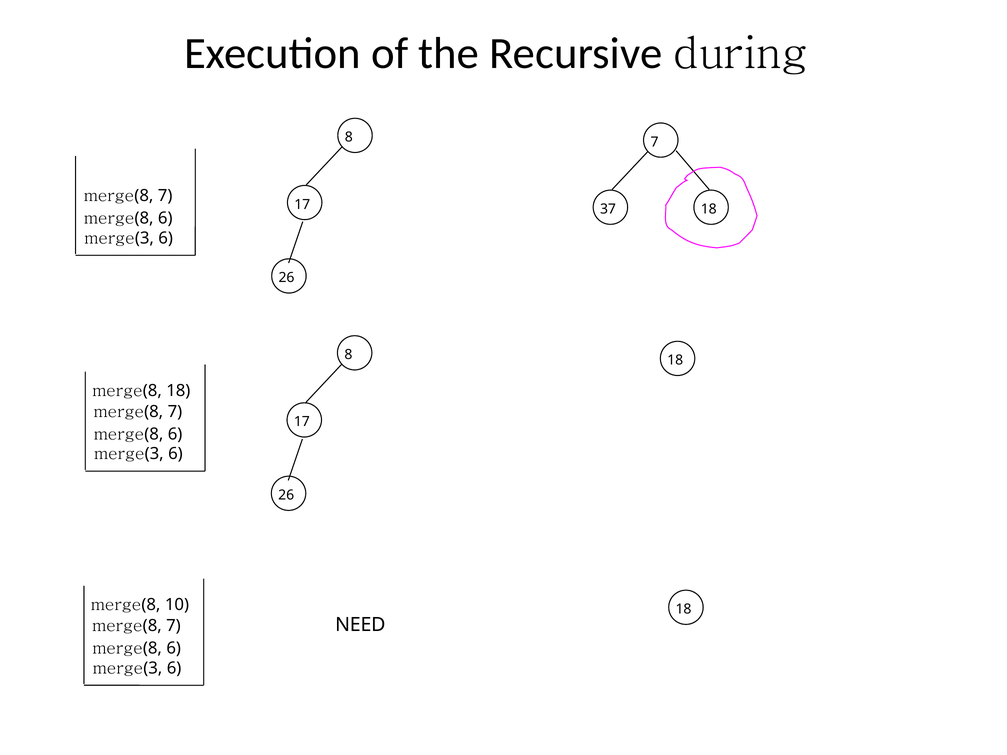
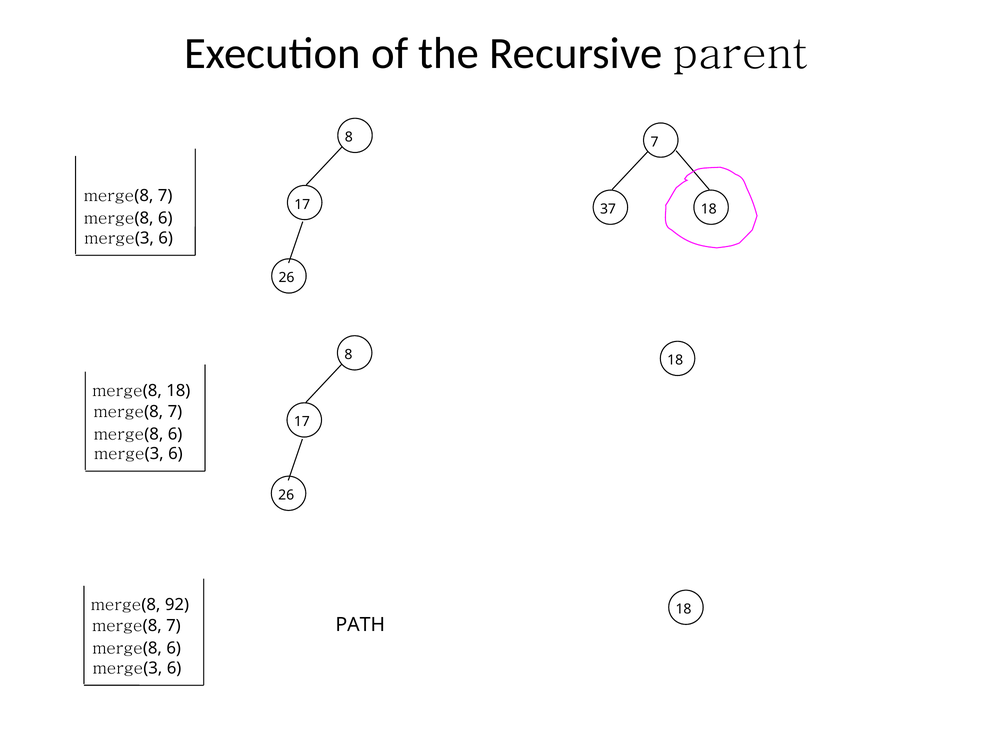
during: during -> parent (741, 53)
10: 10 -> 92 (177, 605)
NEED: NEED -> PATH (360, 625)
